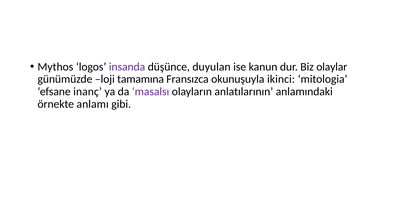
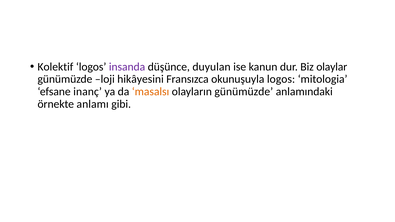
Mythos: Mythos -> Kolektif (55, 67)
tamamına: tamamına -> hikâyesini (141, 79)
okunuşuyla ikinci: ikinci -> logos (281, 79)
masalsı colour: purple -> orange (151, 92)
olayların anlatılarının: anlatılarının -> günümüzde (244, 92)
